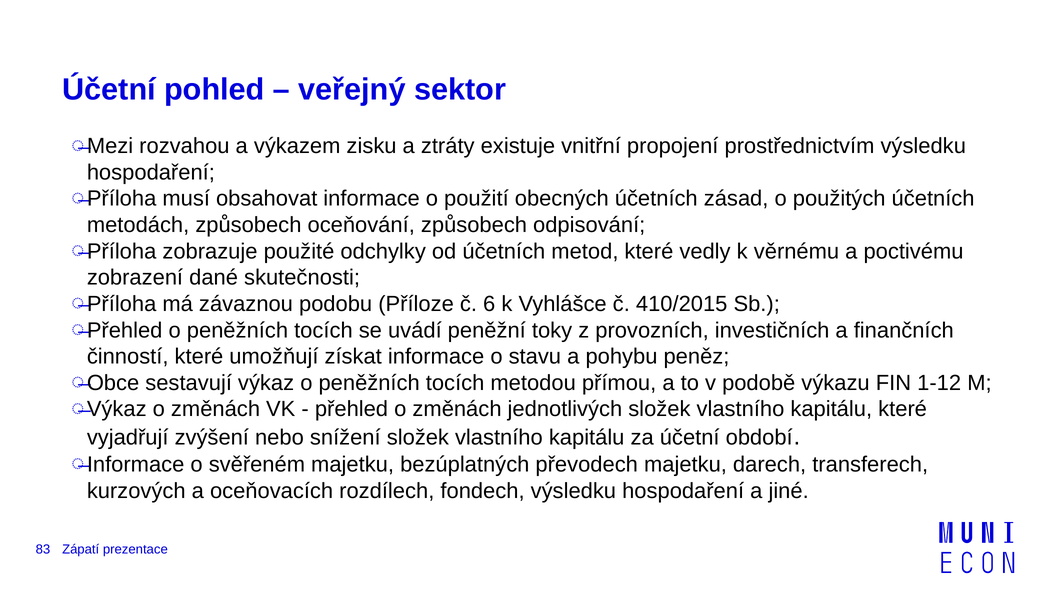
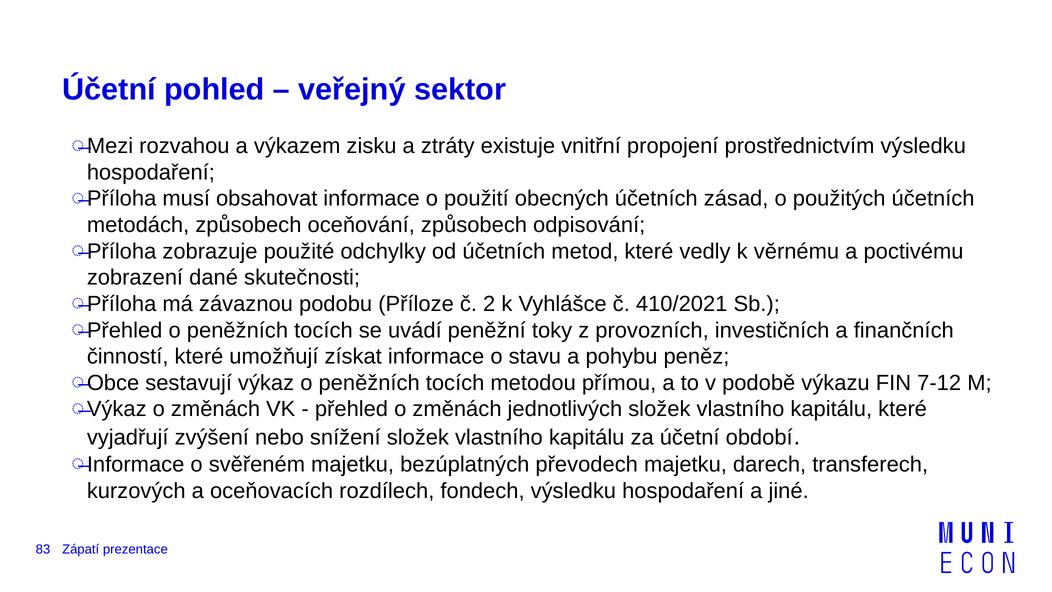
6: 6 -> 2 (489, 304)
410/2015: 410/2015 -> 410/2021 (682, 304)
1-12: 1-12 -> 7-12 (939, 383)
